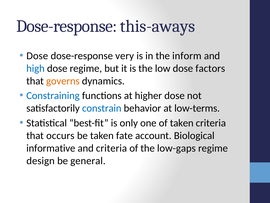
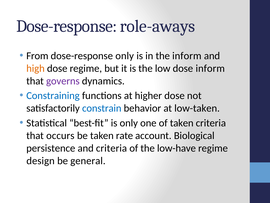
this-aways: this-aways -> role-aways (158, 26)
Dose: Dose -> From (37, 56)
dose-response very: very -> only (125, 56)
high colour: blue -> orange (36, 68)
dose factors: factors -> inform (210, 68)
governs colour: orange -> purple (63, 81)
low-terms: low-terms -> low-taken (197, 108)
fate: fate -> rate (124, 135)
informative: informative -> persistence (51, 148)
low-gaps: low-gaps -> low-have (176, 148)
